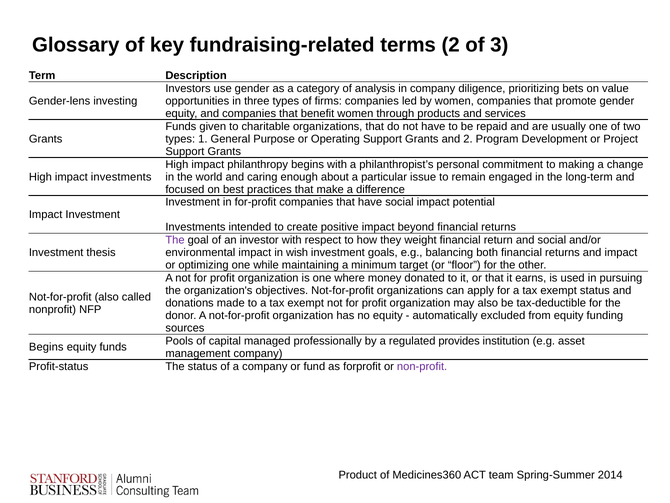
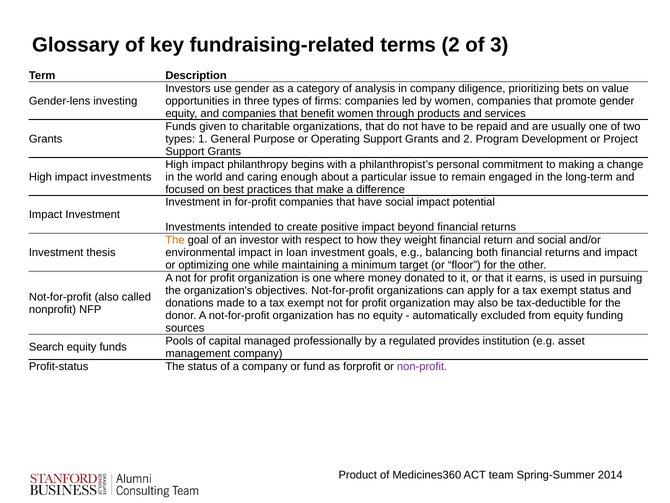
The colour: purple -> orange (175, 240)
wish: wish -> loan (297, 252)
Begins: Begins -> Search (46, 347)
